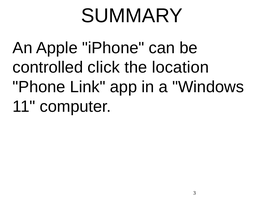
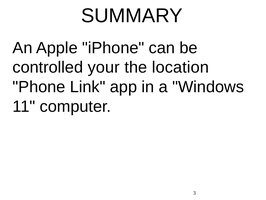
click: click -> your (104, 67)
